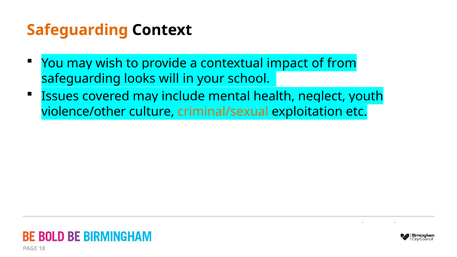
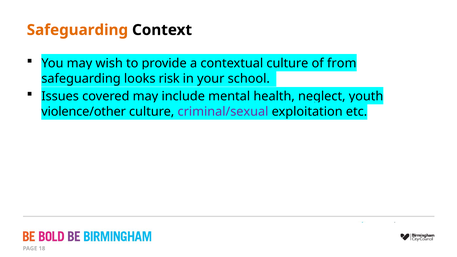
impact: impact -> culture (287, 63)
will: will -> risk (169, 79)
criminal/sexual colour: orange -> purple (223, 112)
